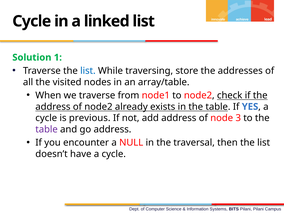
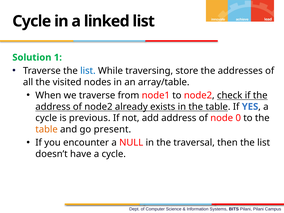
3: 3 -> 0 (238, 118)
table colour: purple -> orange (47, 129)
go address: address -> present (112, 129)
